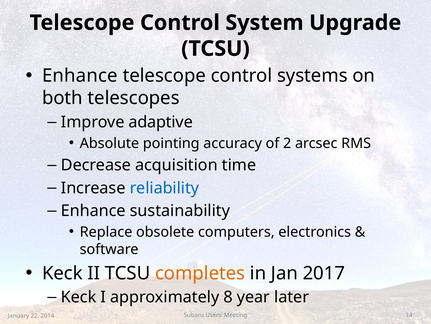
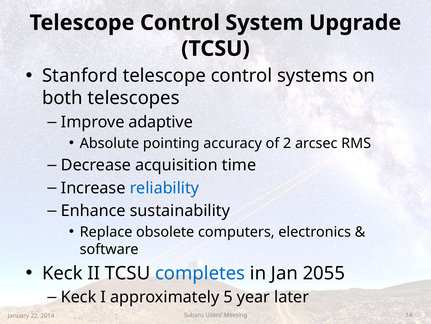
Enhance: Enhance -> Stanford (80, 76)
completes colour: orange -> blue (200, 273)
2017: 2017 -> 2055 (324, 273)
8: 8 -> 5 (228, 297)
